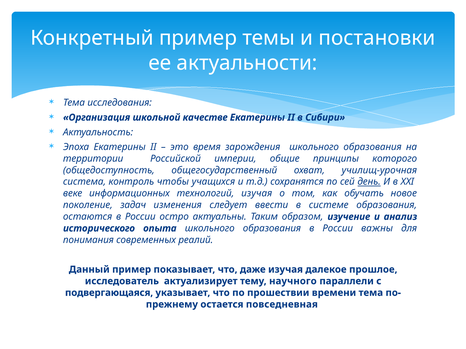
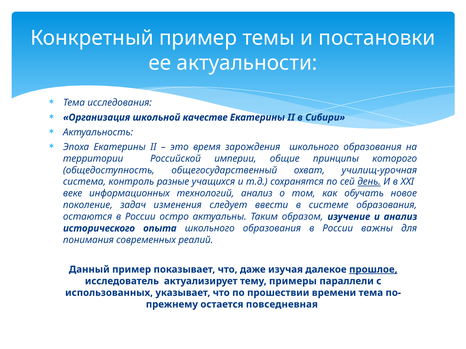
чтобы: чтобы -> разные (173, 182)
технологий изучая: изучая -> анализ (257, 194)
прошлое underline: none -> present (373, 270)
научного: научного -> примеры (293, 281)
подвергающаяся: подвергающаяся -> использованных (109, 293)
